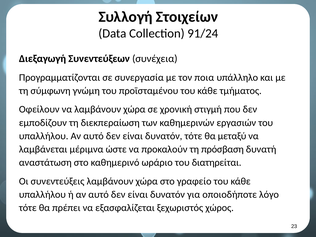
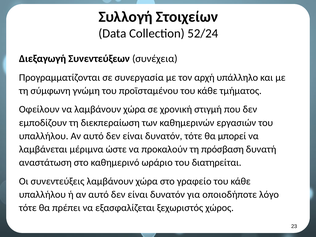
91/24: 91/24 -> 52/24 (203, 34)
ποια: ποια -> αρχή (204, 78)
μεταξύ: μεταξύ -> μπορεί (232, 136)
